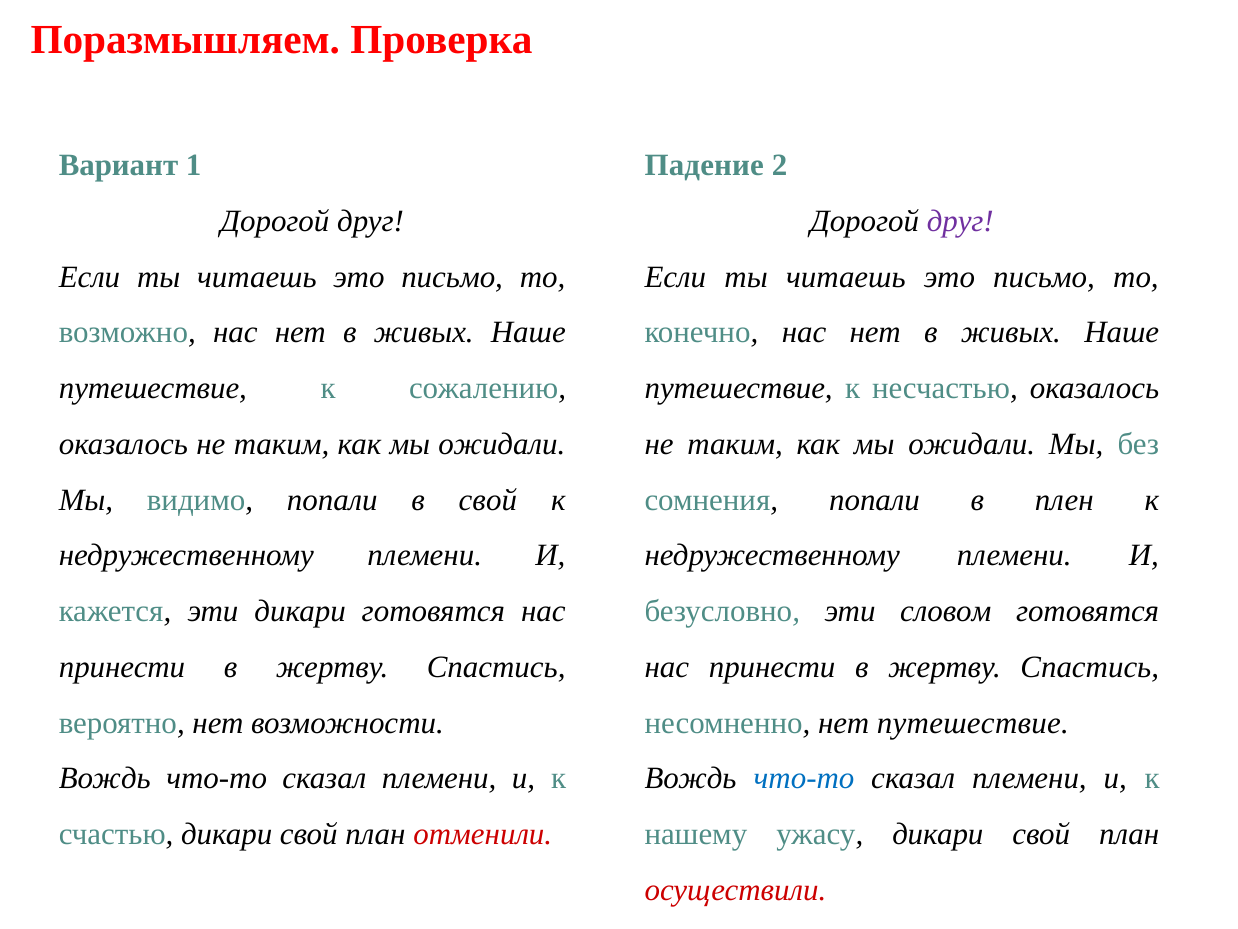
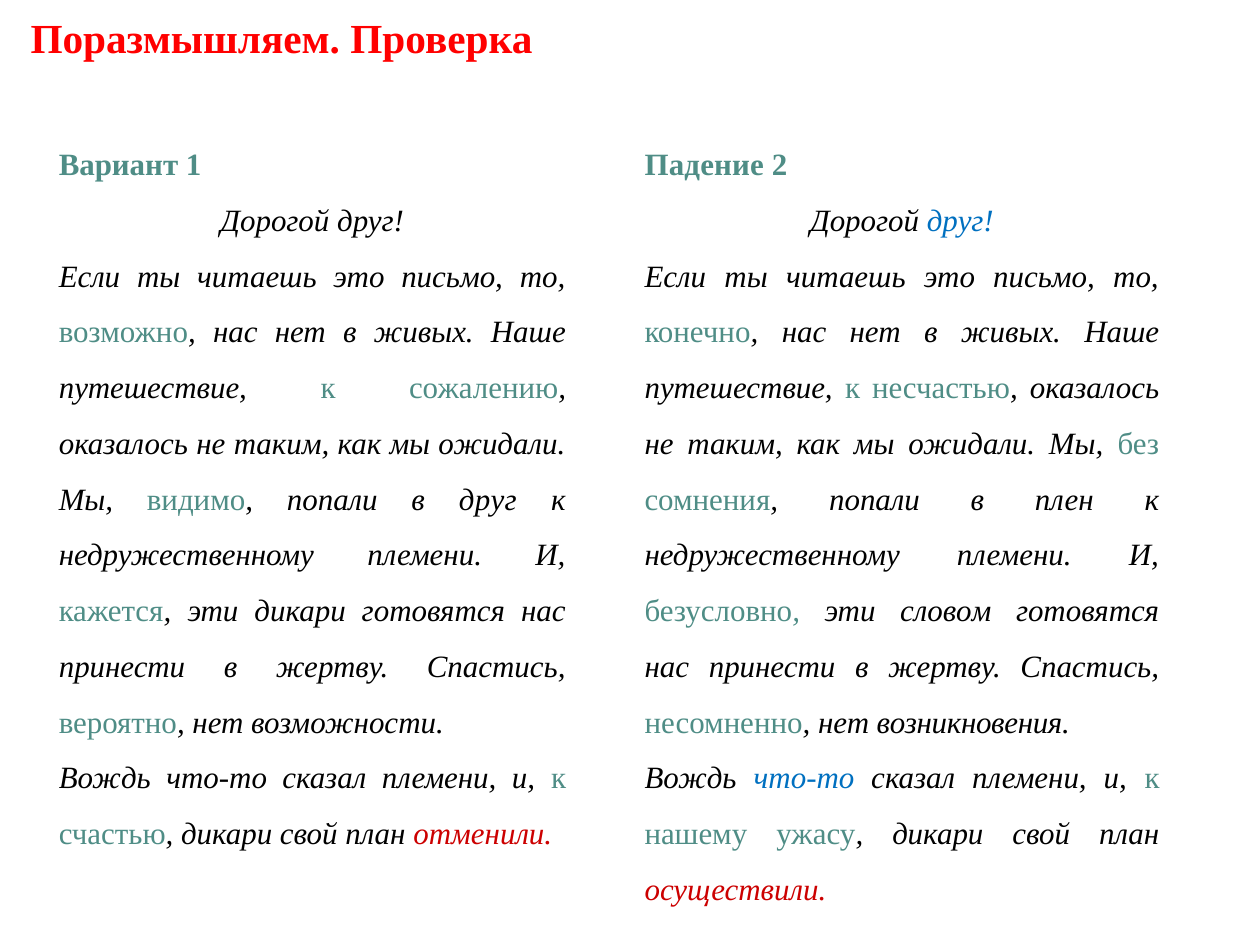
друг colour: purple -> blue (960, 221)
в свой: свой -> друг (488, 500)
нет путешествие: путешествие -> возникновения (973, 723)
